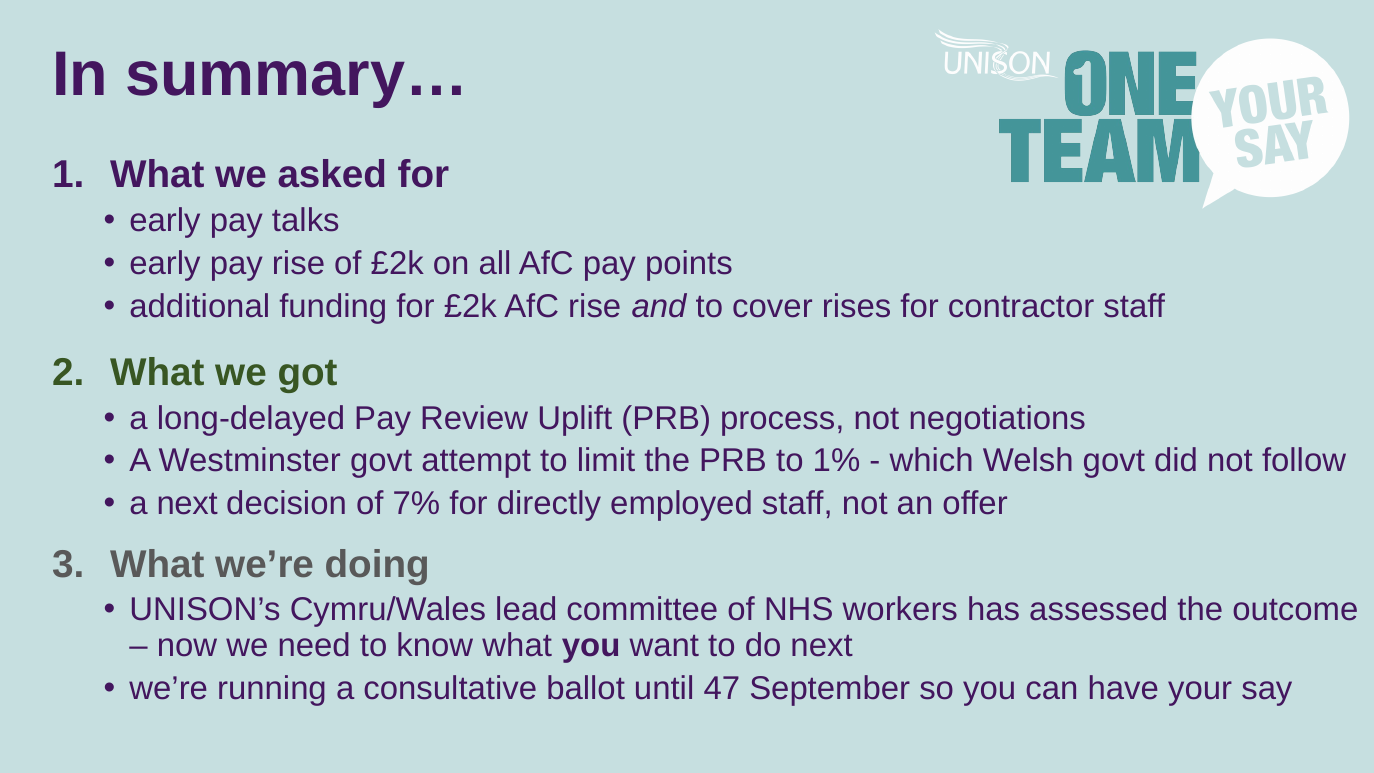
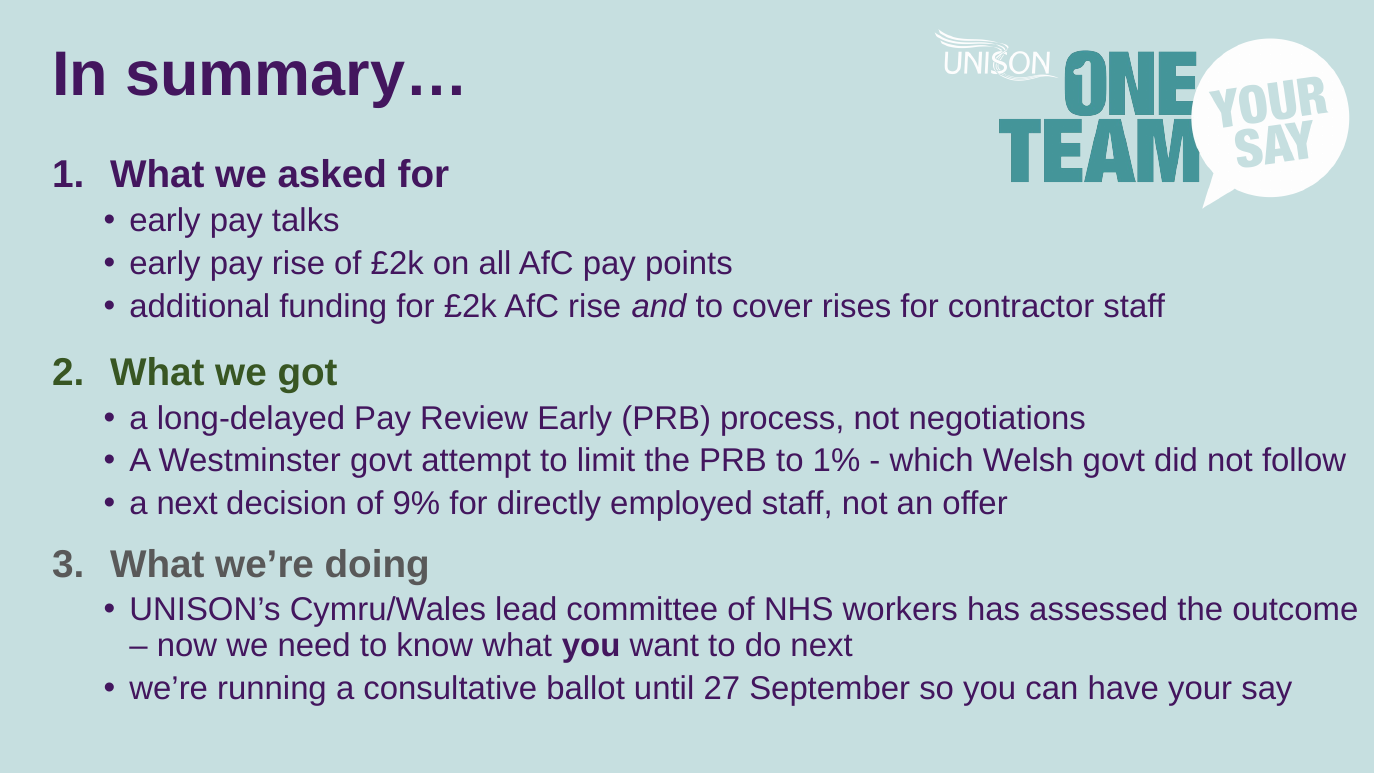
Review Uplift: Uplift -> Early (575, 418)
7%: 7% -> 9% (416, 504)
47: 47 -> 27 (722, 688)
